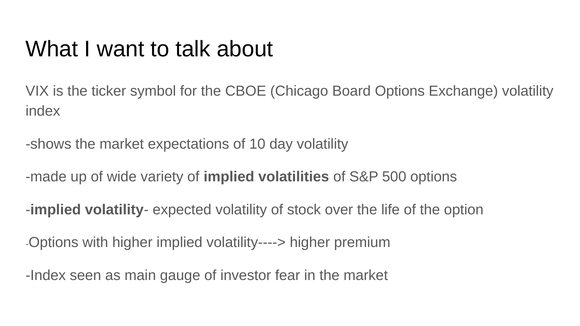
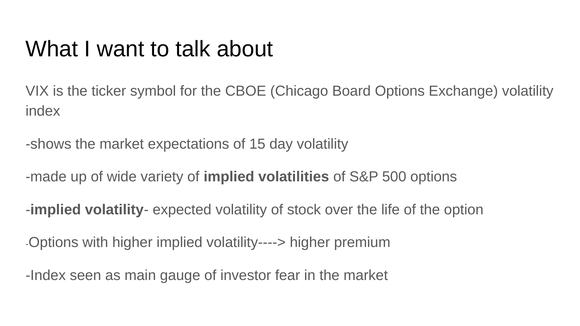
10: 10 -> 15 (257, 144)
